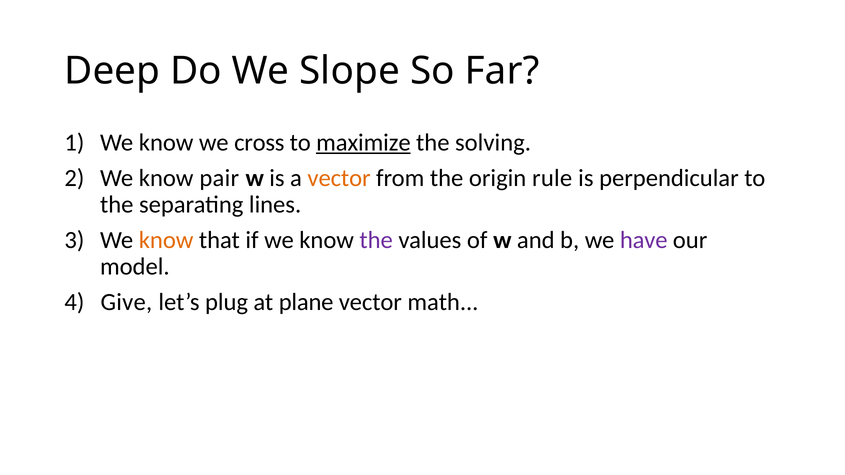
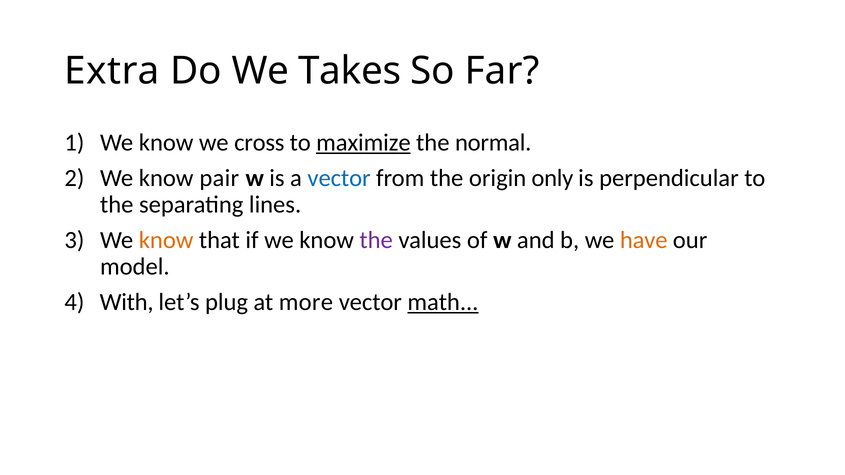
Deep: Deep -> Extra (112, 71)
Slope: Slope -> Takes (350, 71)
solving: solving -> normal (493, 143)
vector colour: orange -> blue (339, 178)
rule: rule -> only (552, 178)
have colour: purple -> orange (644, 240)
Give: Give -> With (127, 302)
plane: plane -> more (306, 302)
math underline: none -> present (443, 302)
